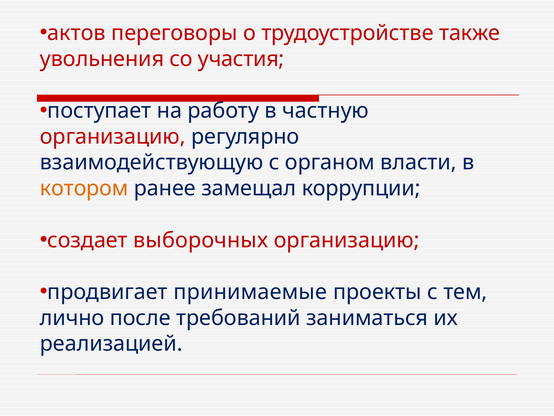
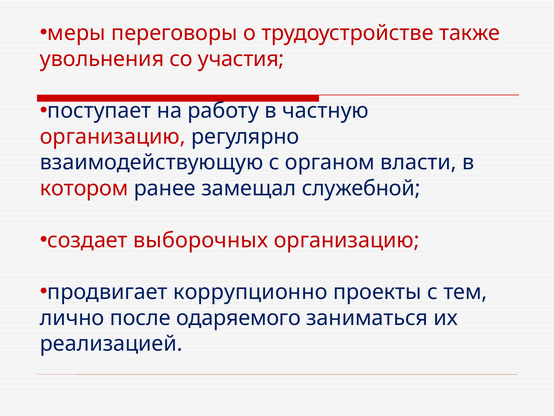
актов: актов -> меры (76, 33)
котором colour: orange -> red (84, 188)
коррупции: коррупции -> служебной (361, 188)
принимаемые: принимаемые -> коррупционно (250, 292)
требований: требований -> одаряемого (239, 318)
